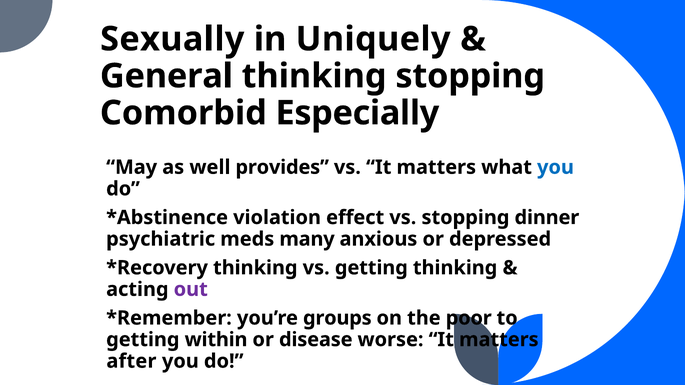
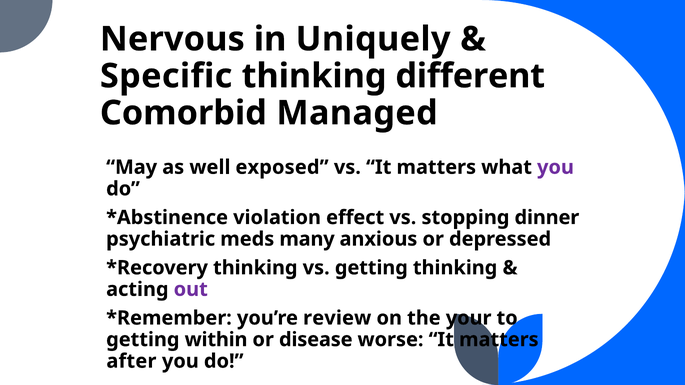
Sexually: Sexually -> Nervous (172, 39)
General: General -> Specific (166, 76)
thinking stopping: stopping -> different (470, 76)
Especially: Especially -> Managed (357, 113)
provides: provides -> exposed (282, 167)
you colour: blue -> purple (555, 167)
groups: groups -> review (337, 318)
poor: poor -> your (469, 318)
